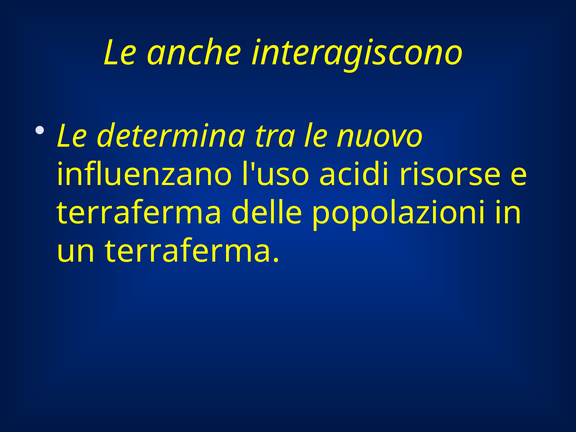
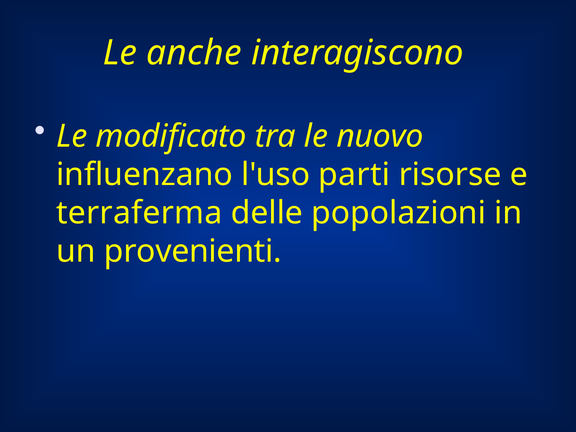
determina: determina -> modificato (171, 136)
acidi: acidi -> parti (354, 175)
un terraferma: terraferma -> provenienti (193, 251)
